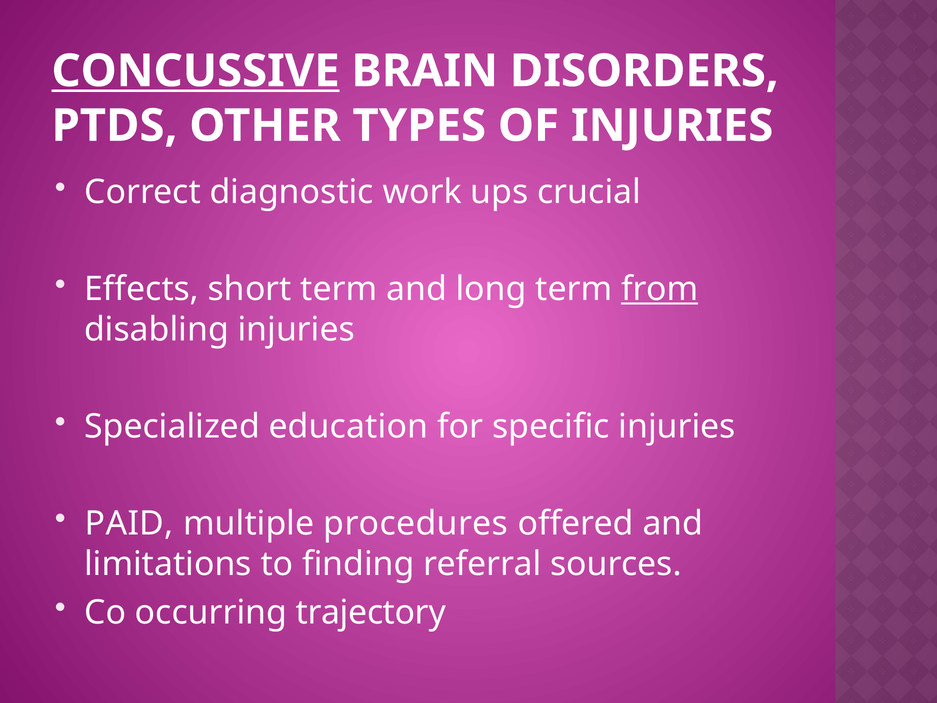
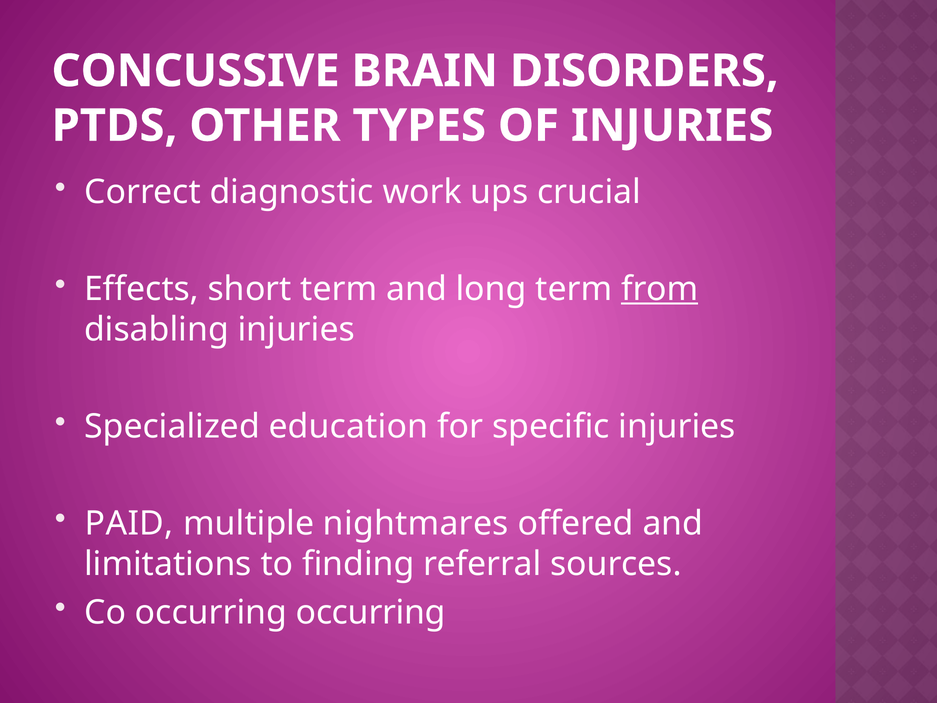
CONCUSSIVE underline: present -> none (196, 71)
procedures: procedures -> nightmares (416, 523)
occurring trajectory: trajectory -> occurring (371, 612)
